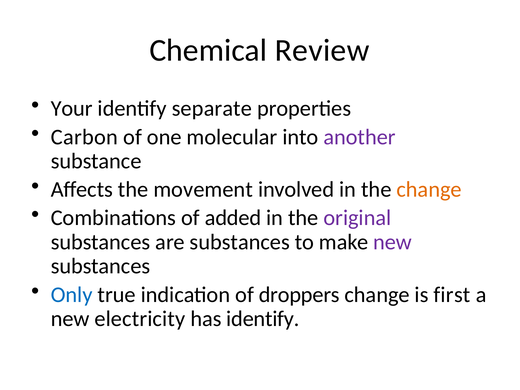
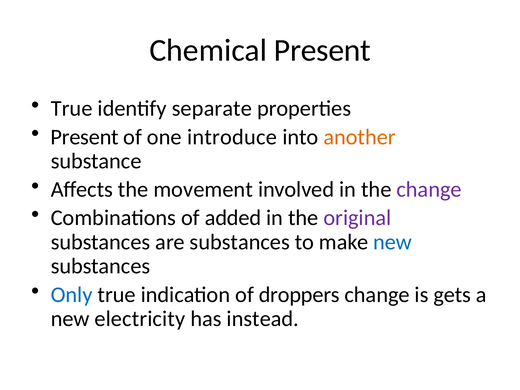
Chemical Review: Review -> Present (322, 50)
Your: Your -> True (72, 109)
Carbon: Carbon -> Present (85, 137)
molecular: molecular -> introduce (232, 137)
another colour: purple -> orange (360, 137)
change colour: orange -> purple (429, 190)
new colour: purple -> blue (393, 242)
first: first -> gets (452, 295)
has identify: identify -> instead (263, 319)
